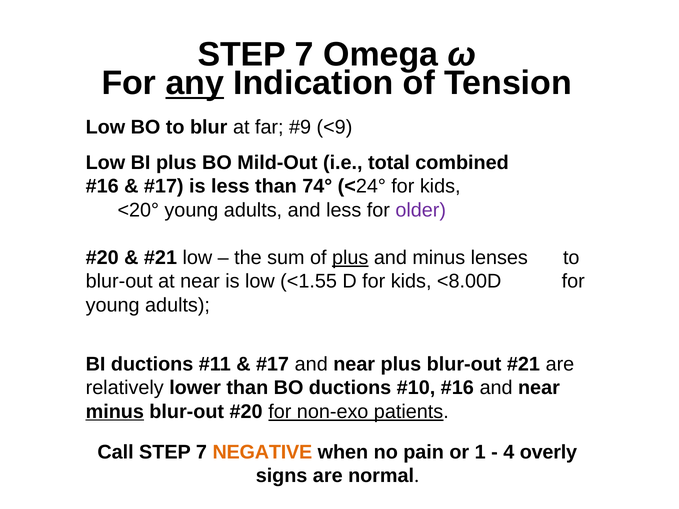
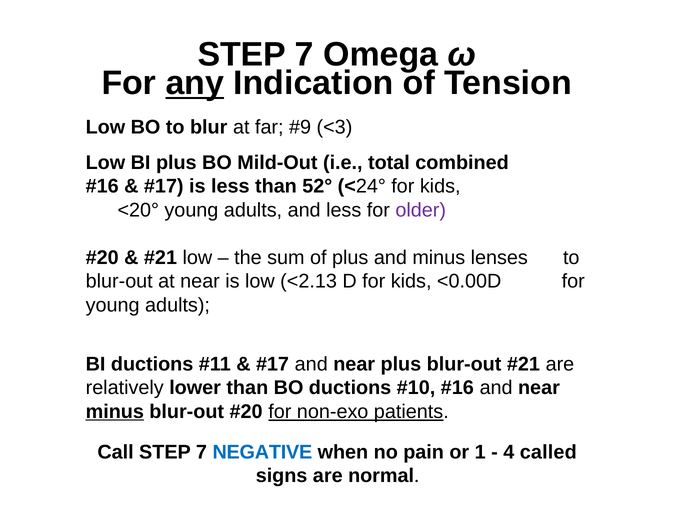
<9: <9 -> <3 (334, 127)
74°: 74° -> 52° (317, 187)
plus underline: present -> none (350, 258)
<1.55: <1.55 -> <2.13 (309, 282)
<8.00D: <8.00D -> <0.00D (469, 282)
NEGATIVE colour: orange -> blue (262, 452)
overly: overly -> called (548, 452)
